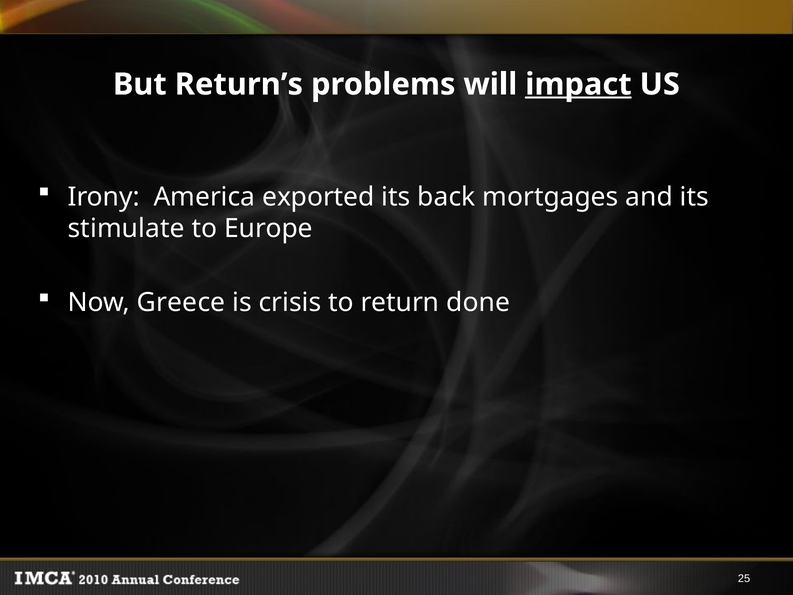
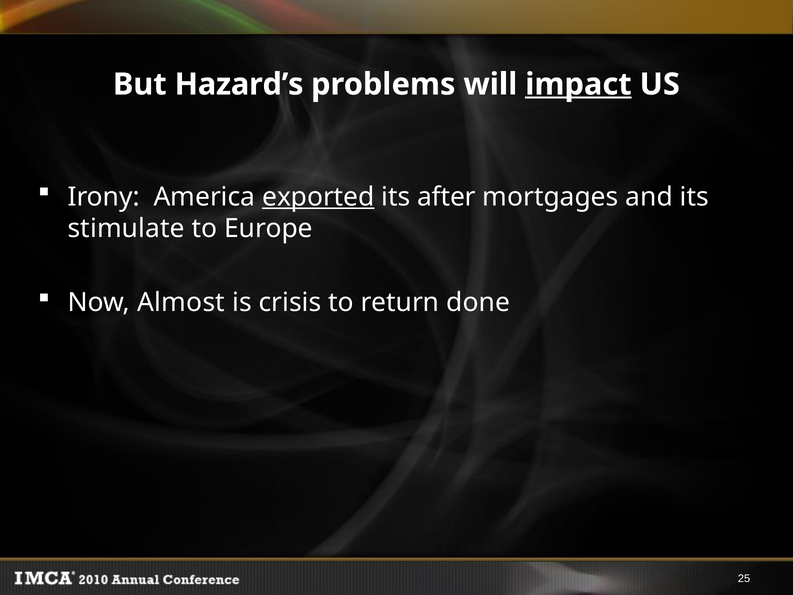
Return’s: Return’s -> Hazard’s (239, 84)
exported underline: none -> present (318, 197)
back: back -> after (446, 197)
Greece: Greece -> Almost (181, 303)
